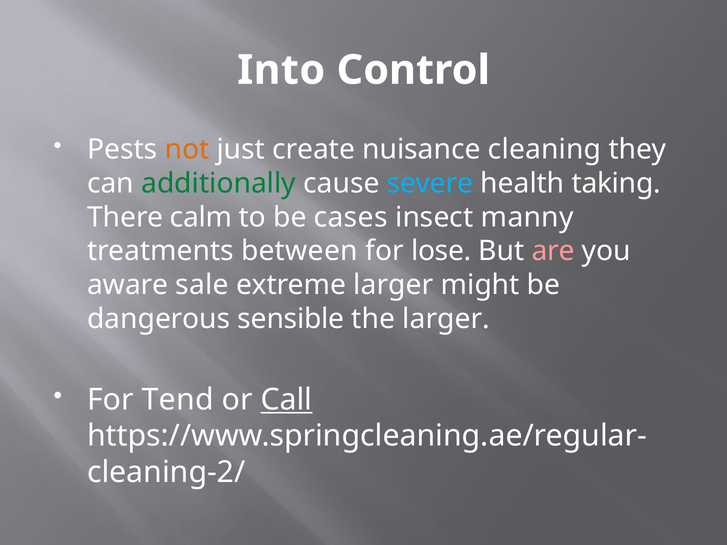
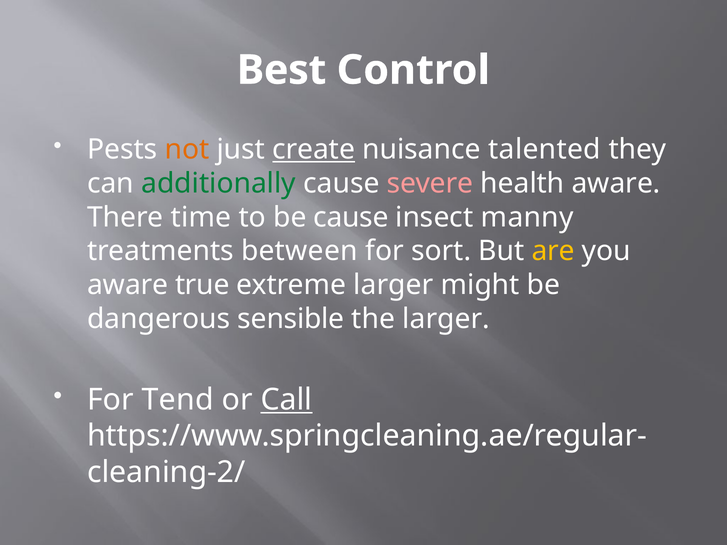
Into: Into -> Best (282, 70)
create underline: none -> present (314, 150)
cleaning: cleaning -> talented (545, 150)
severe colour: light blue -> pink (430, 184)
health taking: taking -> aware (616, 184)
calm: calm -> time (201, 217)
be cases: cases -> cause (351, 217)
lose: lose -> sort (441, 251)
are colour: pink -> yellow (553, 251)
sale: sale -> true (202, 285)
